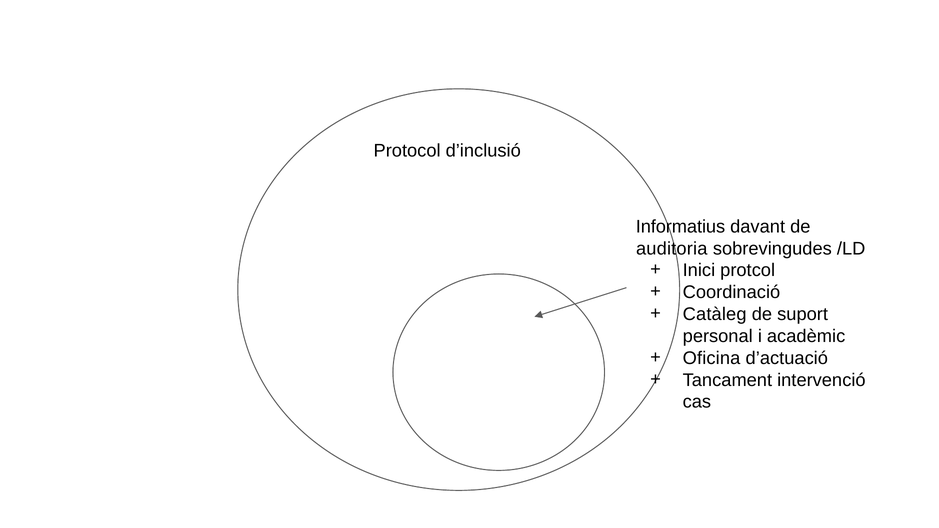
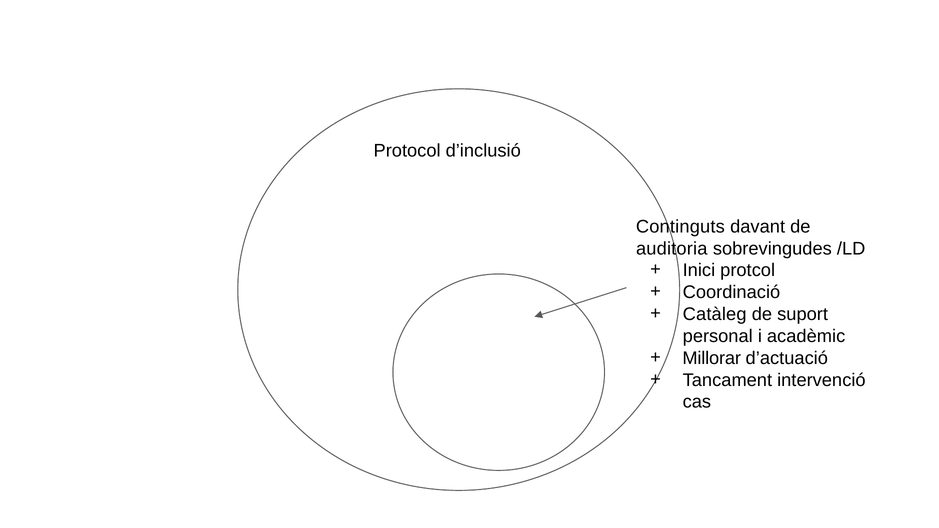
Informatius: Informatius -> Continguts (680, 227)
Oficina: Oficina -> Millorar (712, 358)
